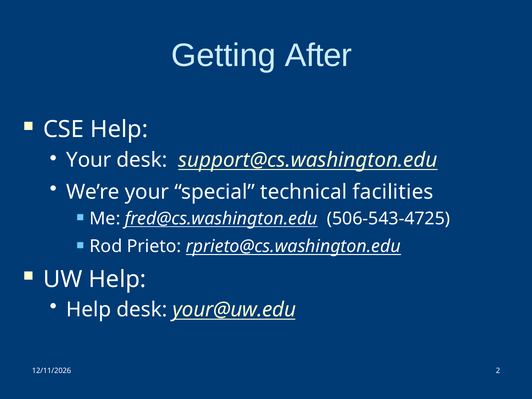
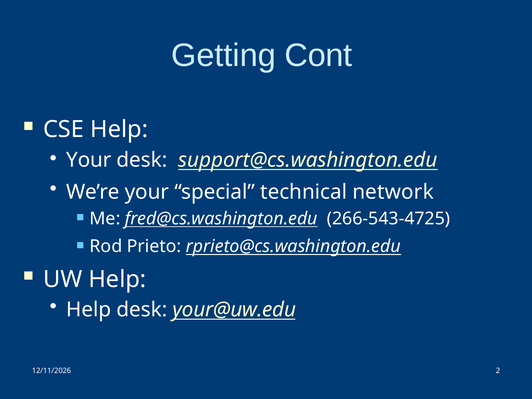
After: After -> Cont (318, 55)
facilities: facilities -> network (393, 192)
506-543-4725: 506-543-4725 -> 266-543-4725 (389, 219)
